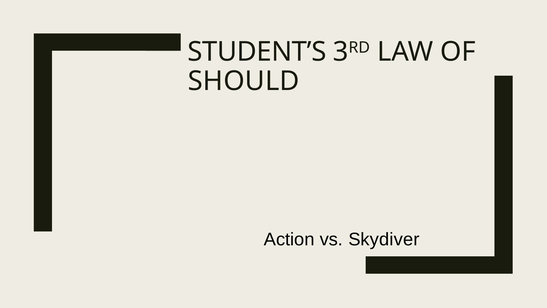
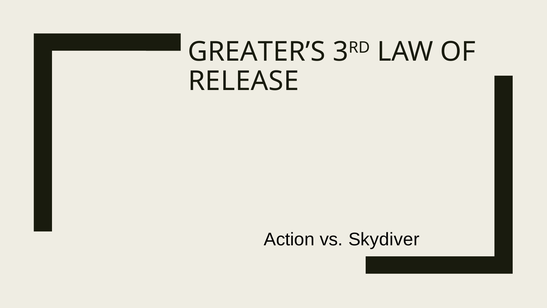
STUDENT’S: STUDENT’S -> GREATER’S (257, 52)
SHOULD: SHOULD -> RELEASE (244, 81)
